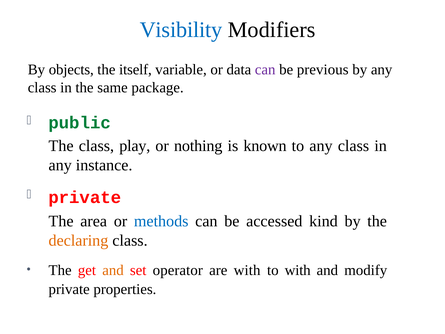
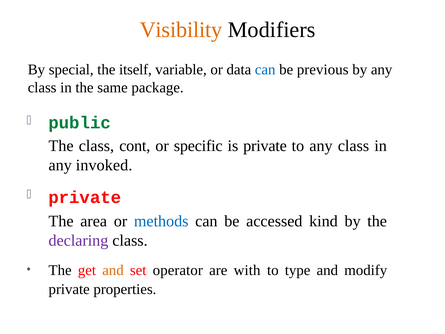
Visibility colour: blue -> orange (181, 30)
objects: objects -> special (71, 70)
can colour: purple -> blue (265, 70)
play: play -> cont (135, 146)
nothing: nothing -> specific (198, 146)
is known: known -> private (265, 146)
instance: instance -> invoked (104, 165)
declaring colour: orange -> purple (78, 240)
to with: with -> type (298, 270)
